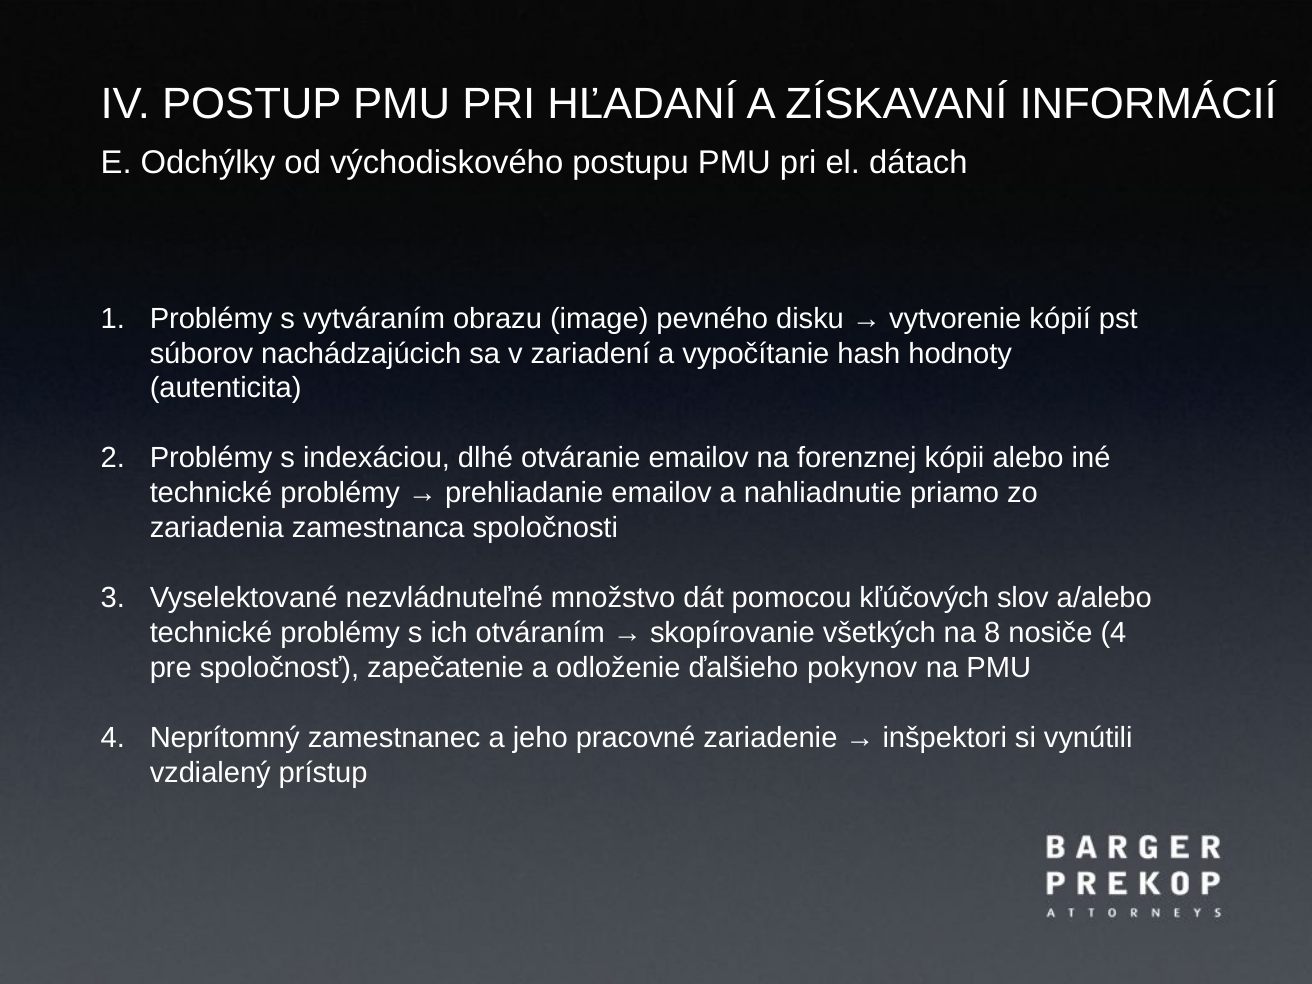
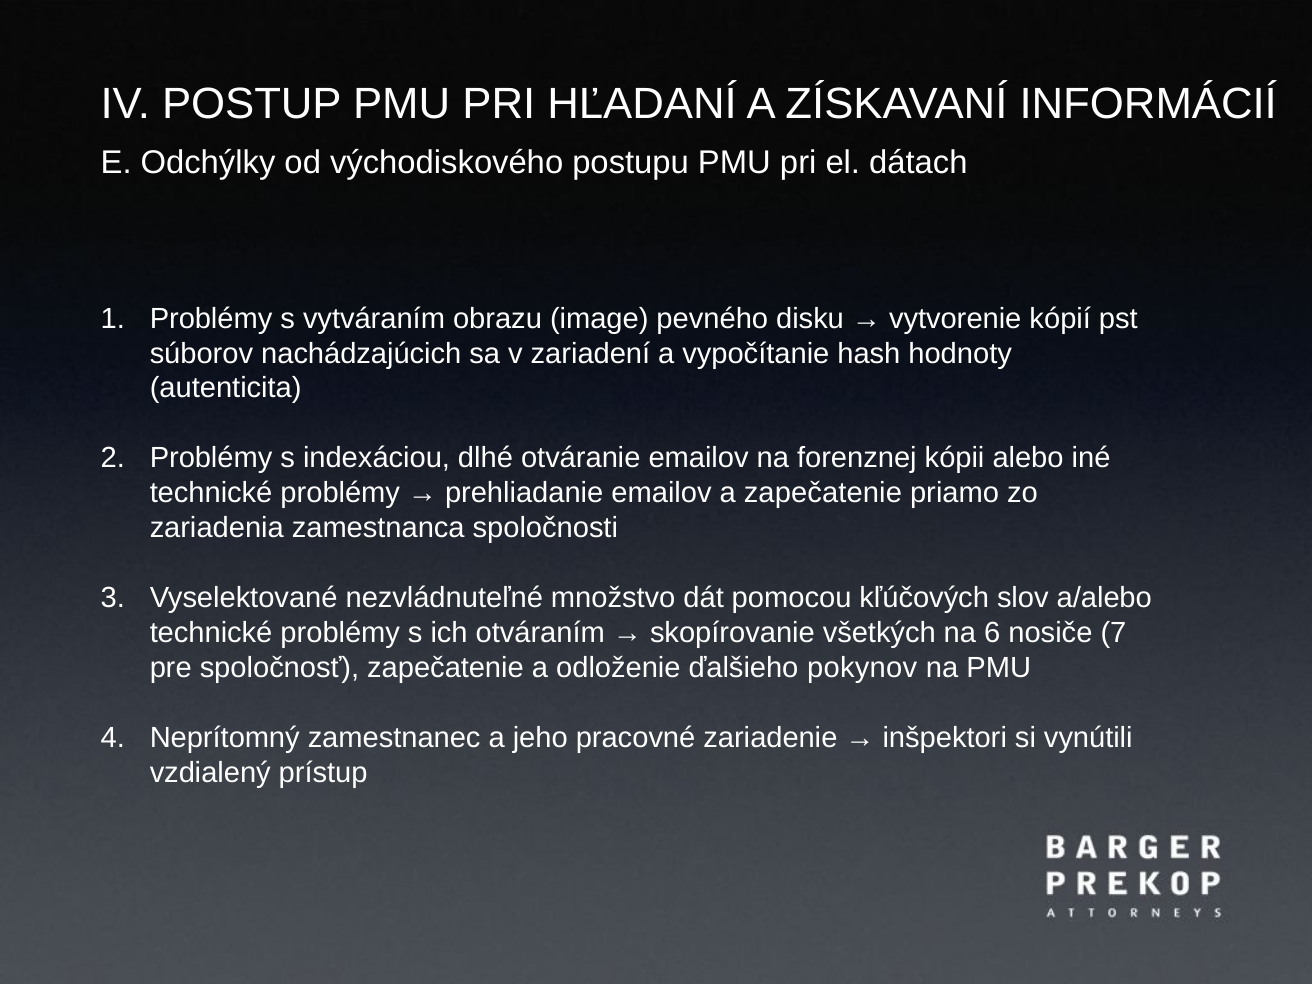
a nahliadnutie: nahliadnutie -> zapečatenie (823, 493)
8: 8 -> 6 (992, 633)
nosiče 4: 4 -> 7 (1113, 633)
